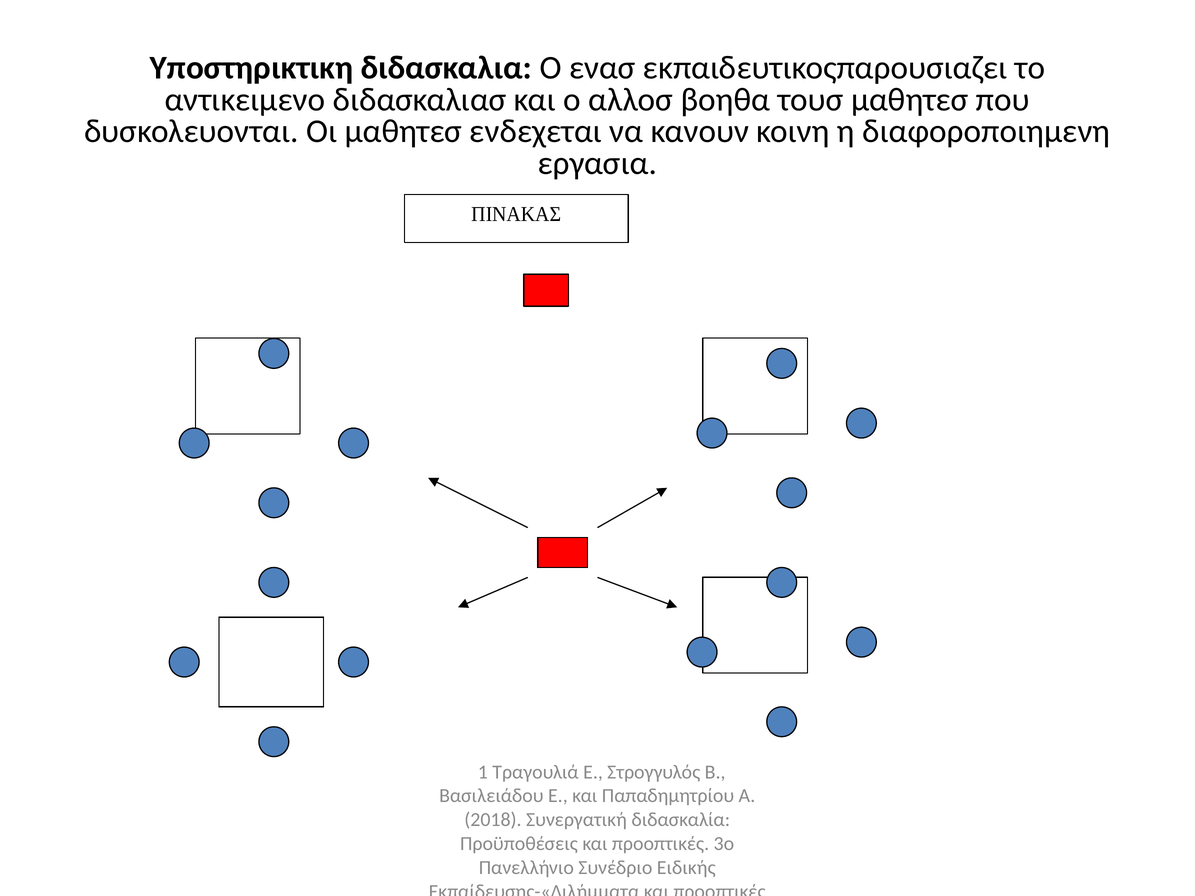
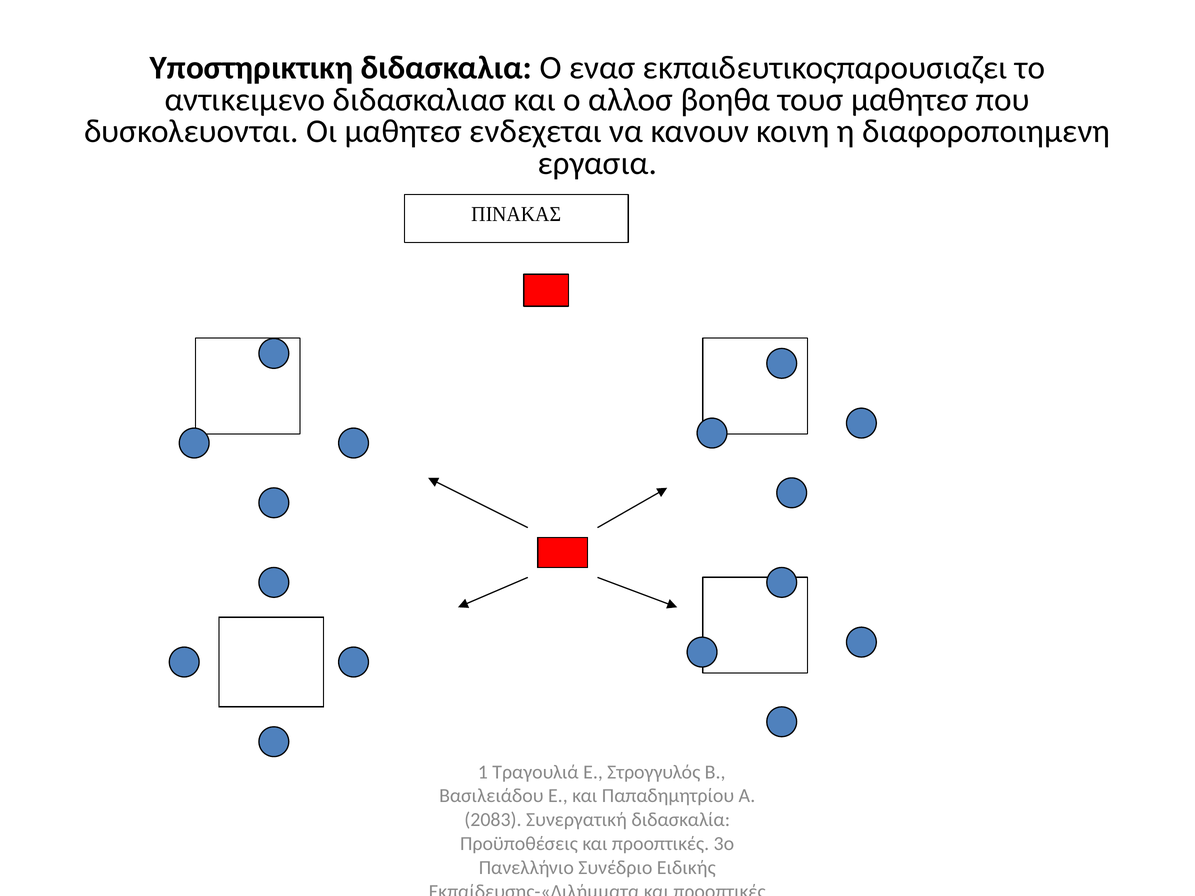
2018: 2018 -> 2083 (493, 820)
